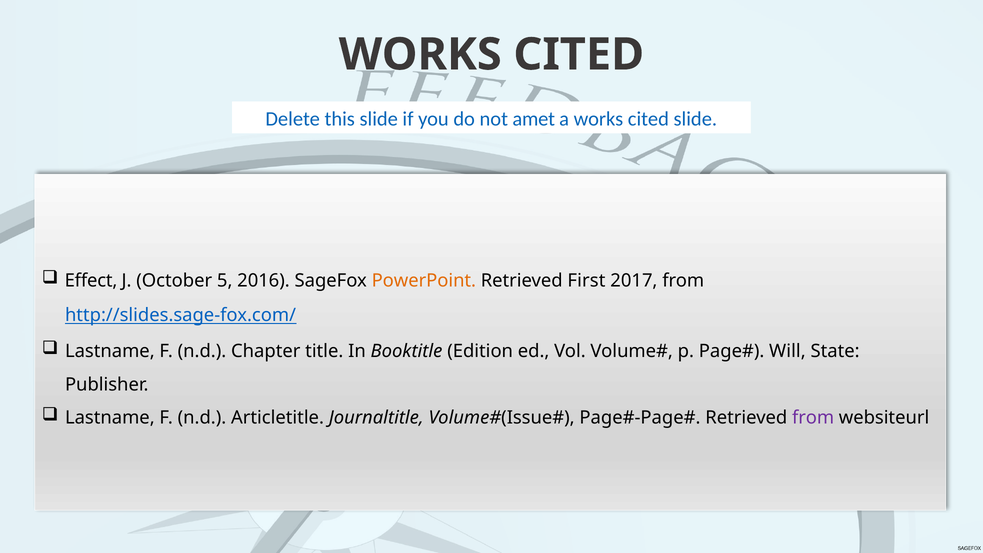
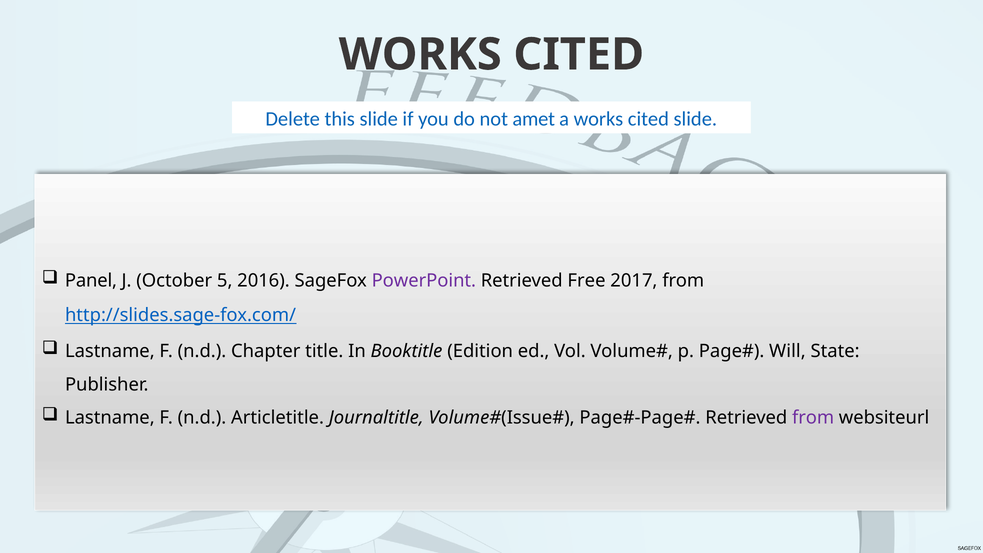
Effect: Effect -> Panel (91, 281)
PowerPoint colour: orange -> purple (424, 281)
First: First -> Free (587, 281)
